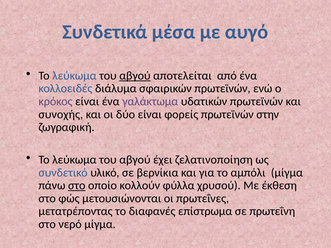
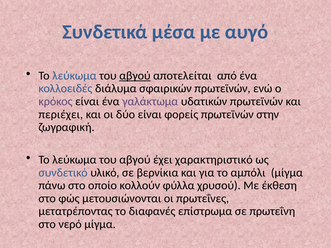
συνοχής: συνοχής -> περιέχει (61, 114)
ζελατινοποίηση: ζελατινοποίηση -> χαρακτηριστικό (214, 160)
στο underline: present -> none (77, 186)
